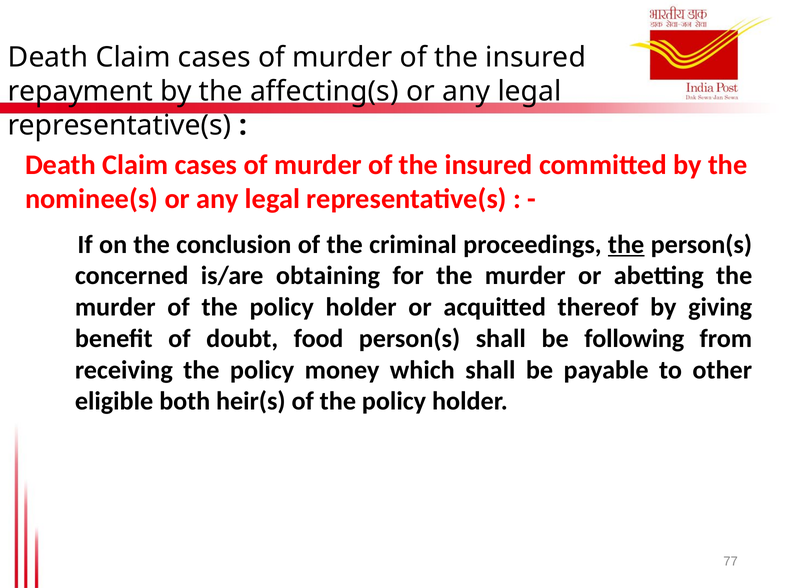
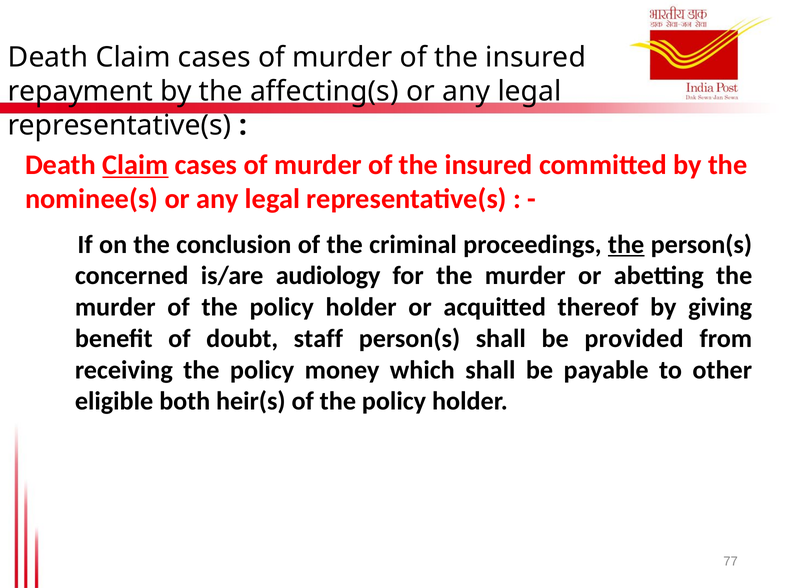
Claim underline: none -> present (135, 165)
obtaining: obtaining -> audiology (328, 276)
food: food -> staff (318, 339)
following: following -> provided (634, 339)
